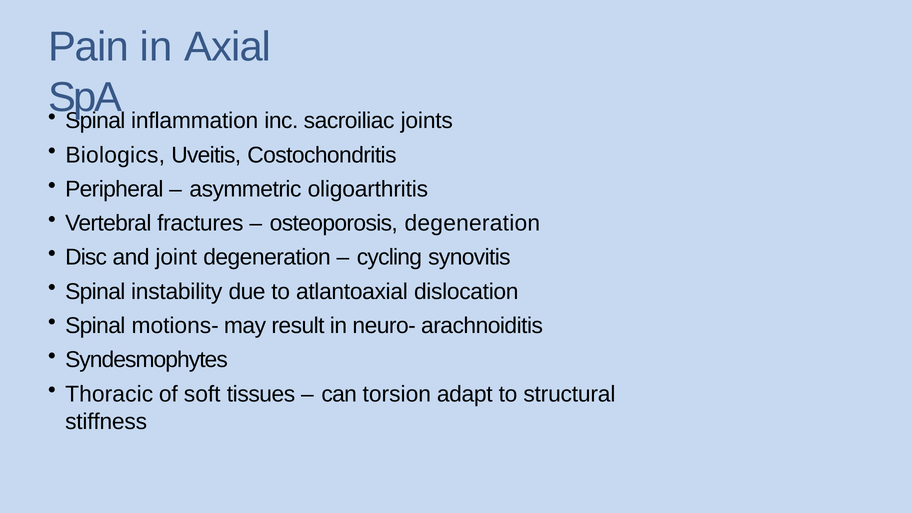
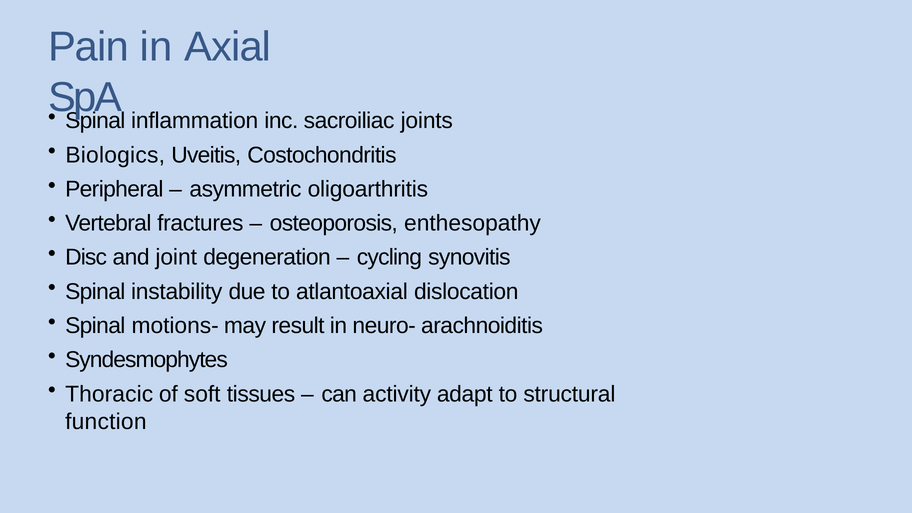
osteoporosis degeneration: degeneration -> enthesopathy (472, 223)
torsion: torsion -> activity (397, 394)
stiffness: stiffness -> function (106, 422)
